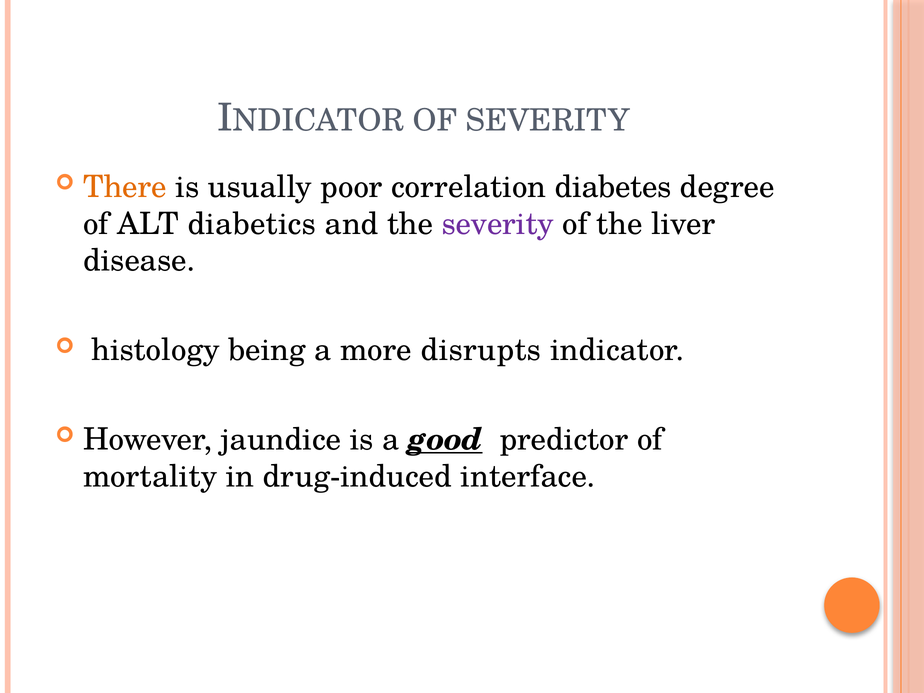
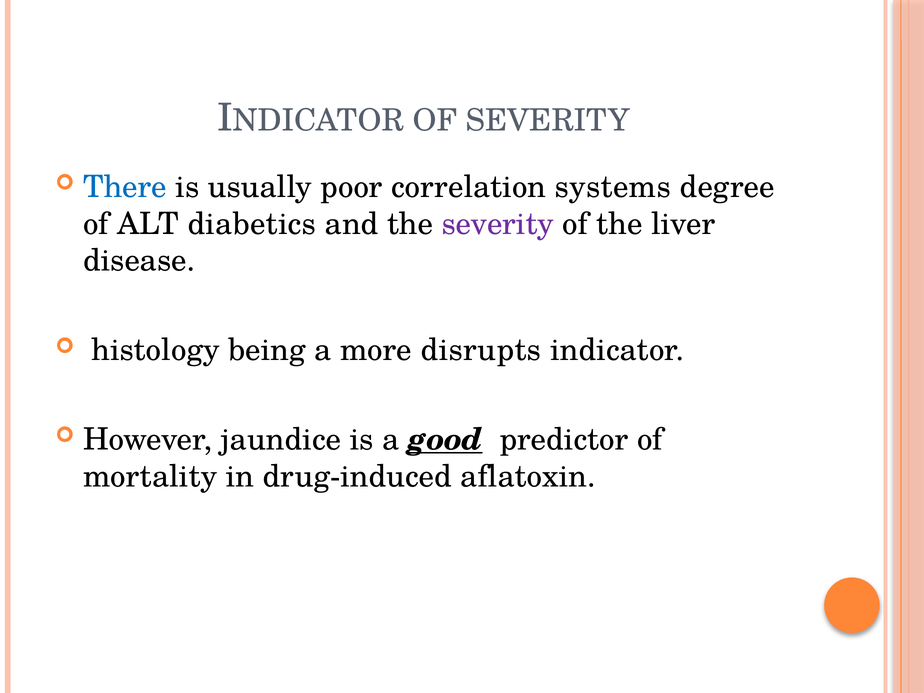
There colour: orange -> blue (125, 187)
diabetes: diabetes -> systems (613, 187)
interface: interface -> aflatoxin (528, 476)
